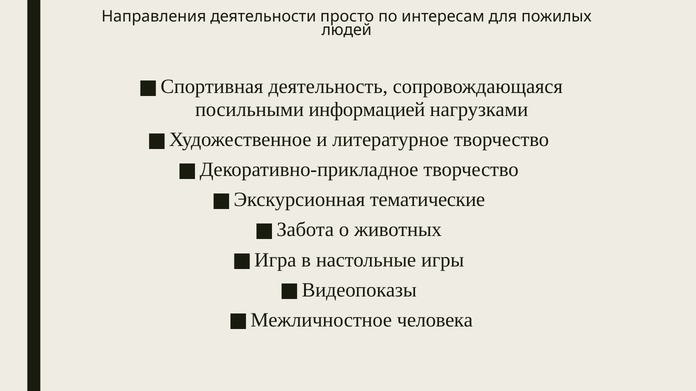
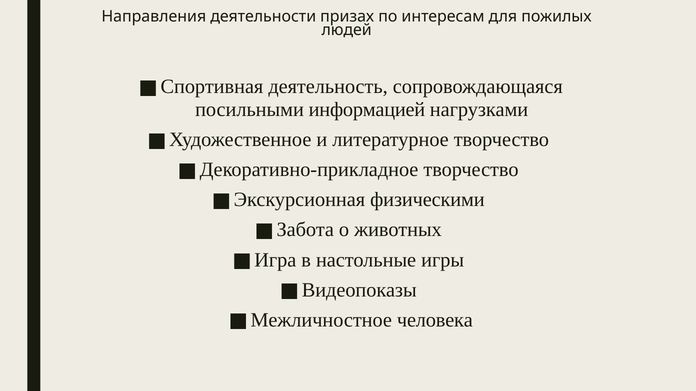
просто: просто -> призах (347, 16)
тематические: тематические -> физическими (427, 200)
